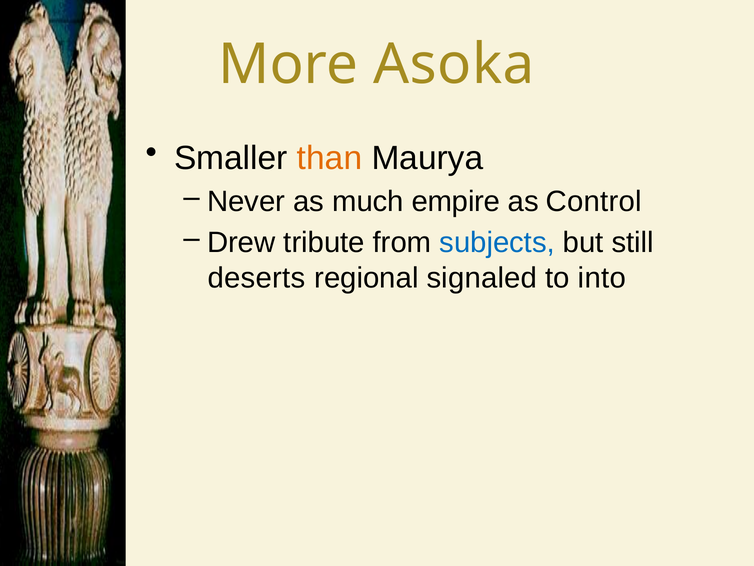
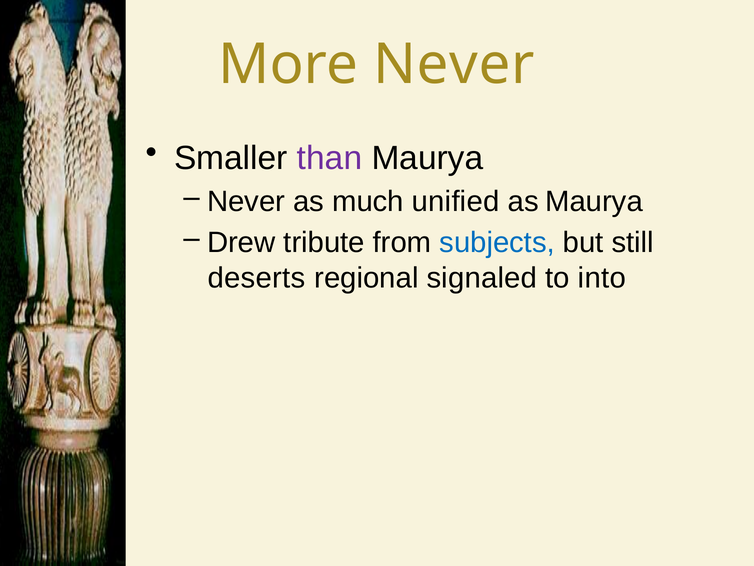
More Asoka: Asoka -> Never (454, 64)
than colour: orange -> purple (330, 158)
empire: empire -> unified (456, 201)
as Control: Control -> Maurya (594, 201)
